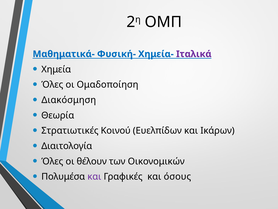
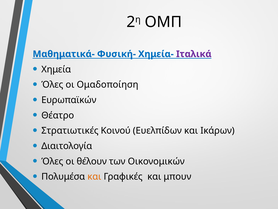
Διακόσμηση: Διακόσμηση -> Ευρωπαϊκών (69, 100)
Θεωρία: Θεωρία -> Θέατρο (58, 115)
και colour: purple -> orange (94, 176)
όσους: όσους -> μπουν (177, 176)
